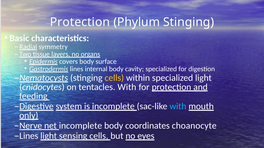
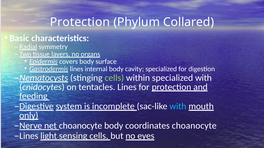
Phylum Stinging: Stinging -> Collared (189, 22)
cells colour: yellow -> light green (114, 78)
specialized light: light -> with (203, 78)
tentacles With: With -> Lines (127, 87)
incomplete: incomplete -> choanocyte (81, 126)
